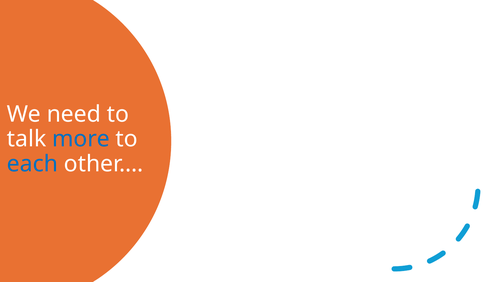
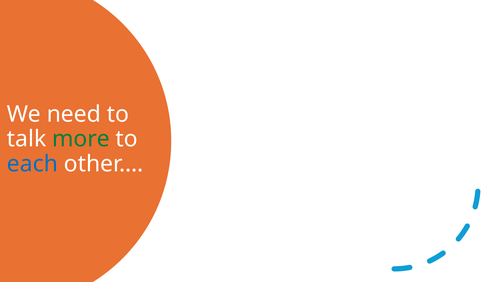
more colour: blue -> green (81, 139)
